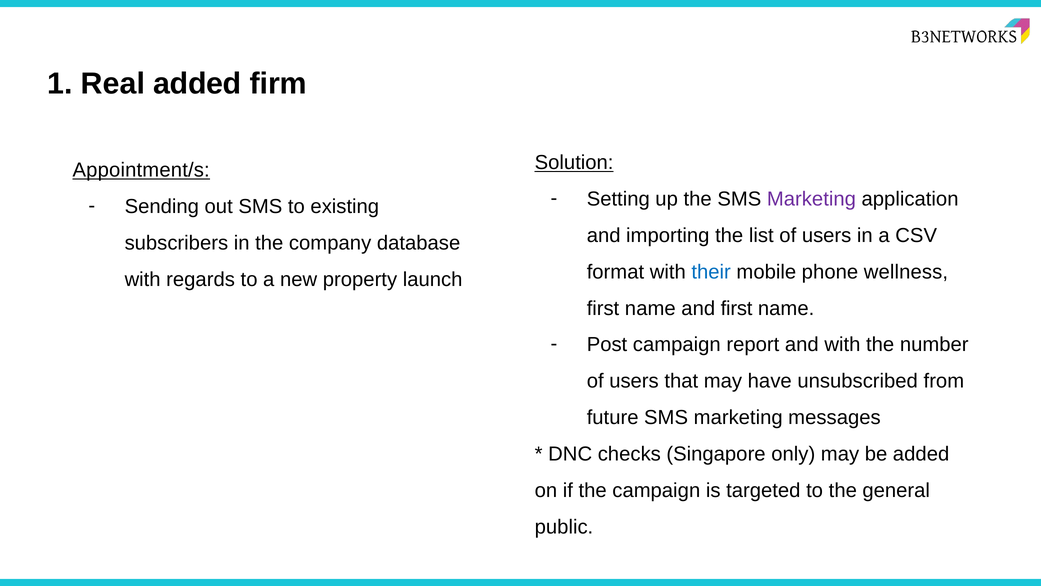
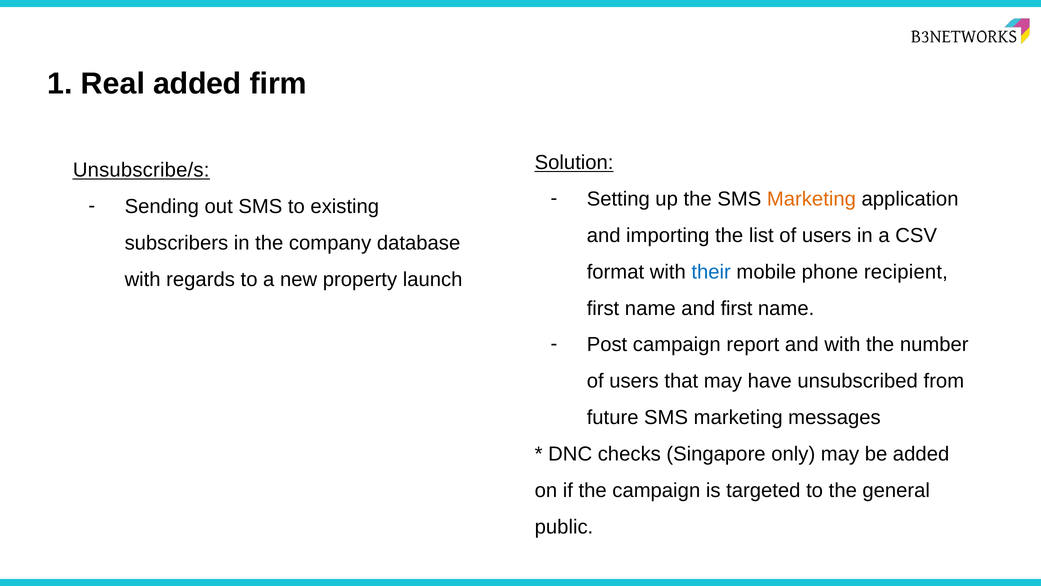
Appointment/s: Appointment/s -> Unsubscribe/s (141, 170)
Marketing colour: purple -> orange (811, 199)
wellness: wellness -> recipient (906, 272)
